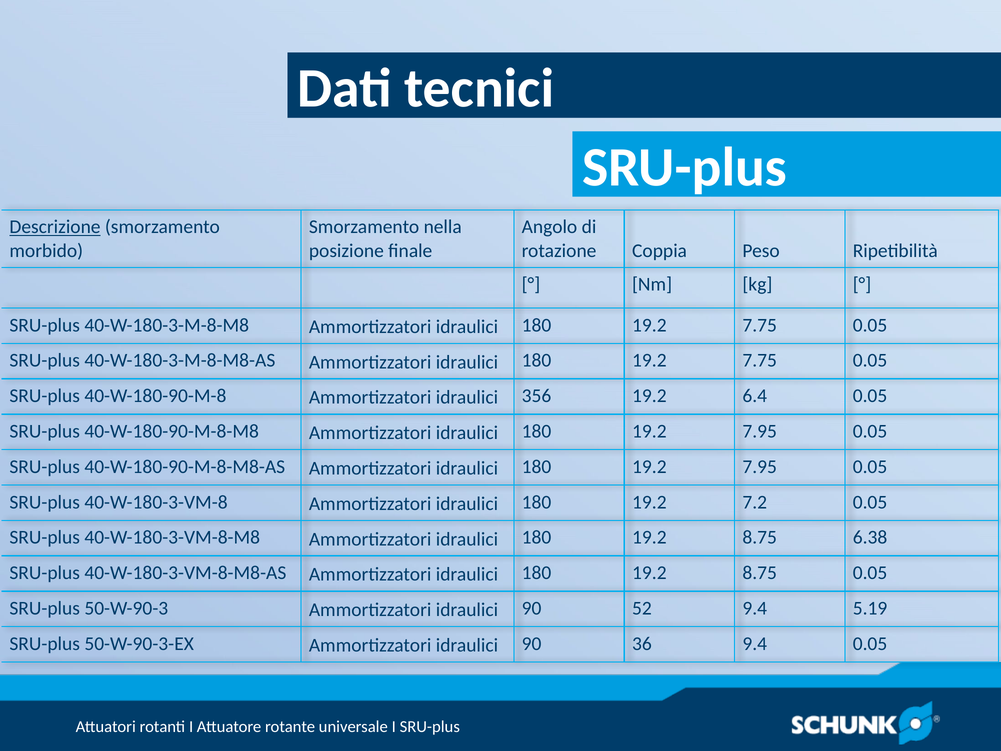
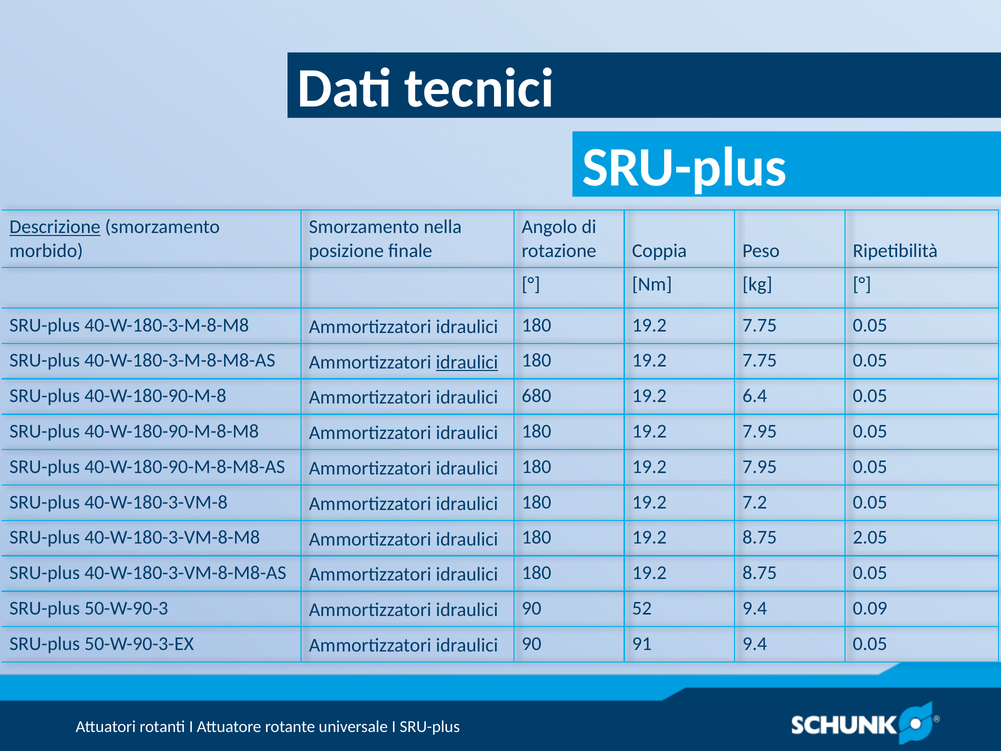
idraulici underline: none -> present (467, 362)
356: 356 -> 680 (537, 396)
6.38: 6.38 -> 2.05 (870, 537)
5.19: 5.19 -> 0.09 (870, 608)
36: 36 -> 91 (642, 643)
